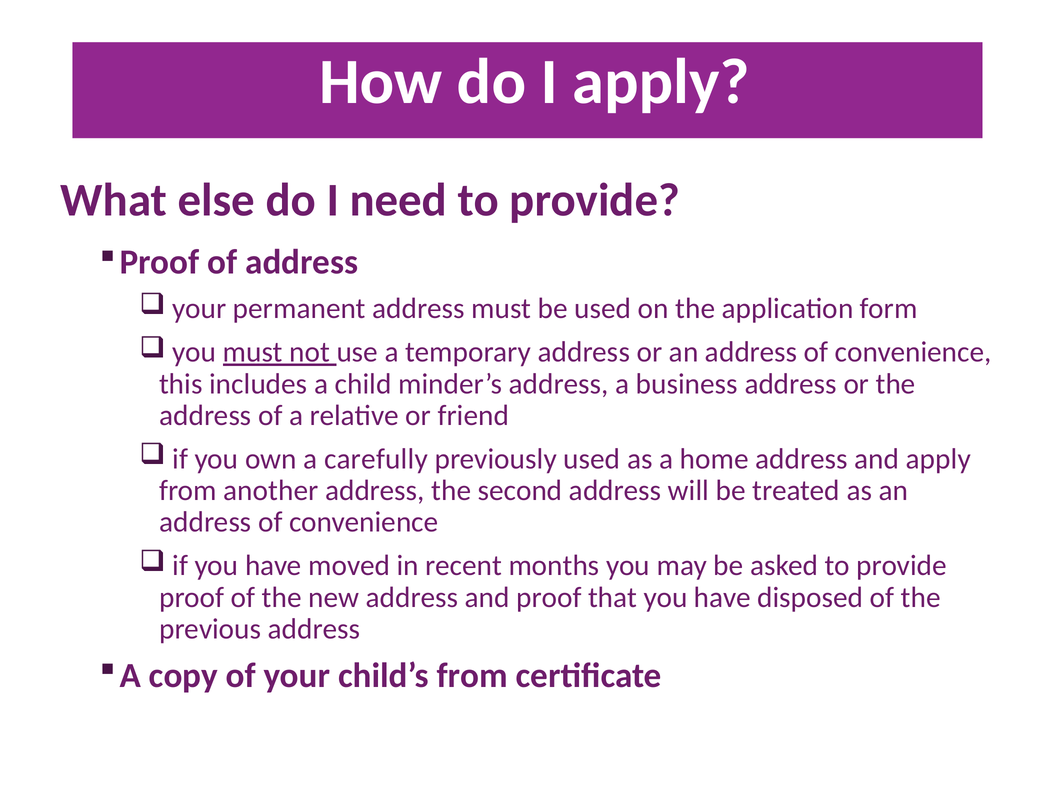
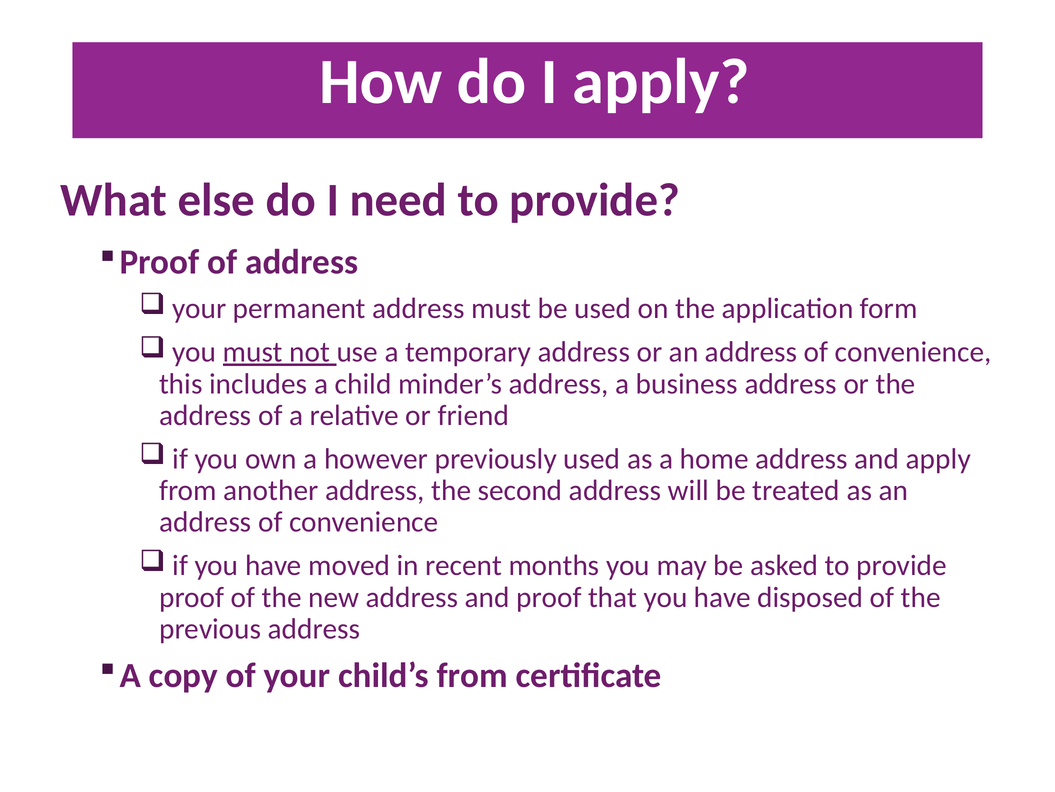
carefully: carefully -> however (376, 458)
